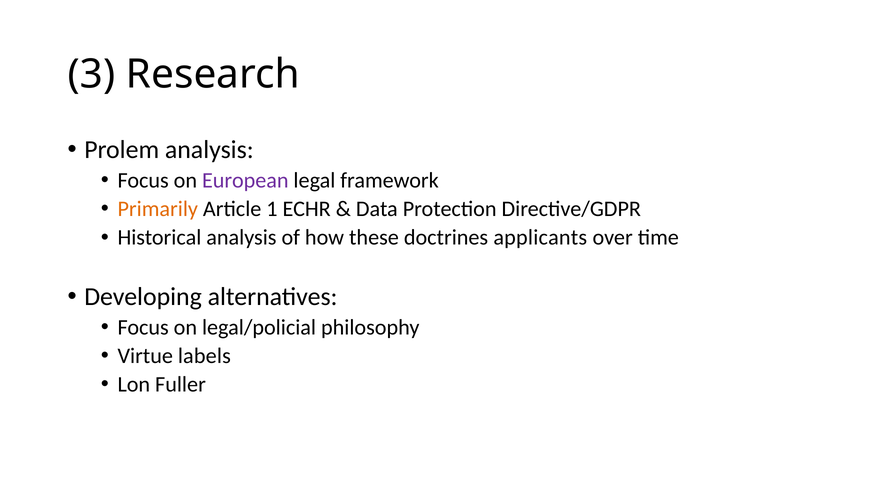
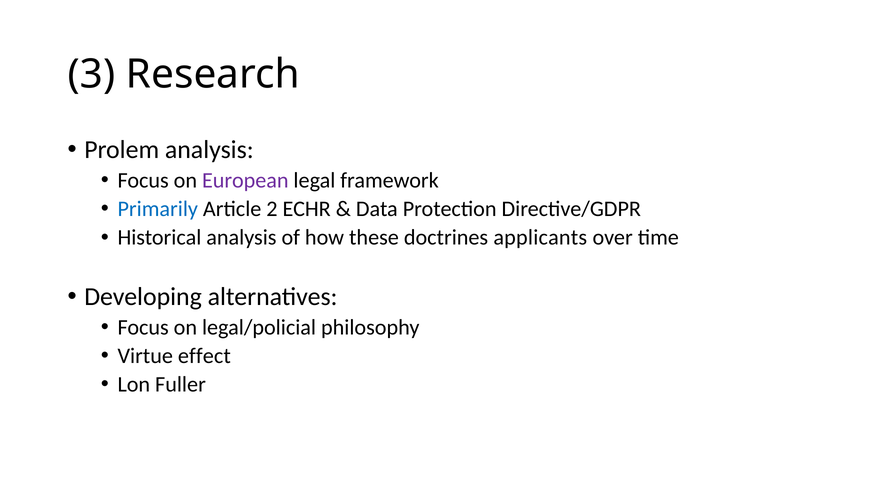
Primarily colour: orange -> blue (158, 209)
1: 1 -> 2 (272, 209)
labels: labels -> effect (204, 356)
